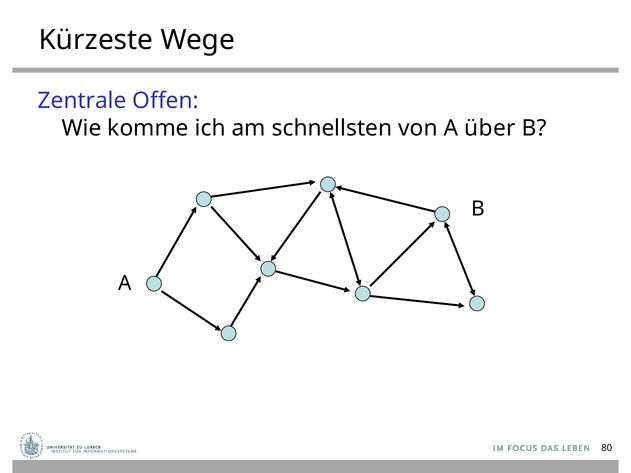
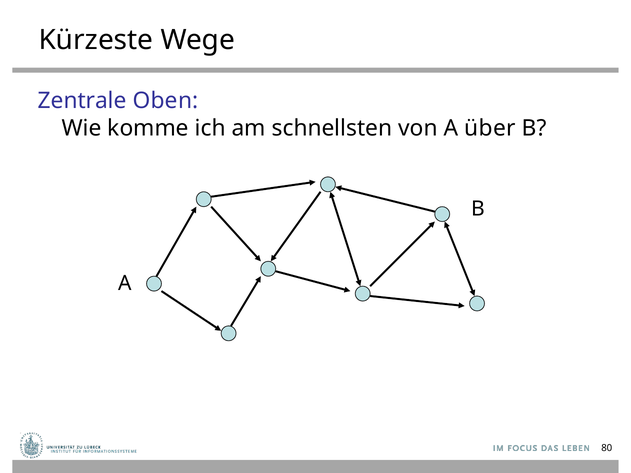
Offen: Offen -> Oben (166, 101)
